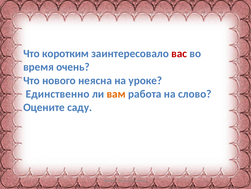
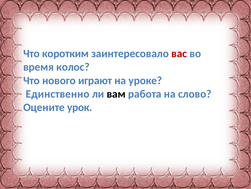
очень: очень -> колос (73, 67)
неясна: неясна -> играют (95, 80)
вам colour: orange -> black (116, 94)
саду: саду -> урок (80, 107)
